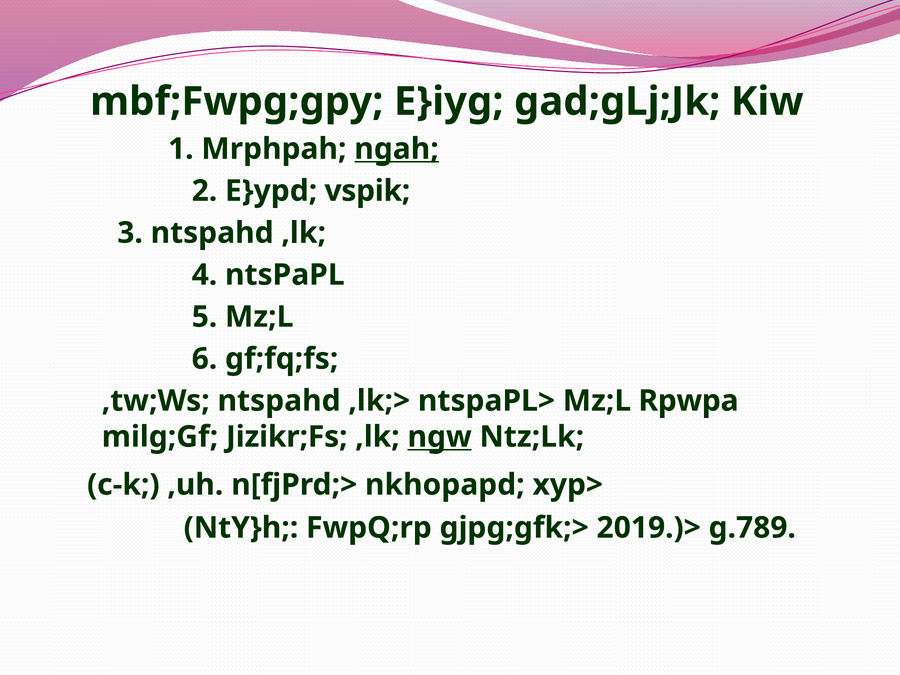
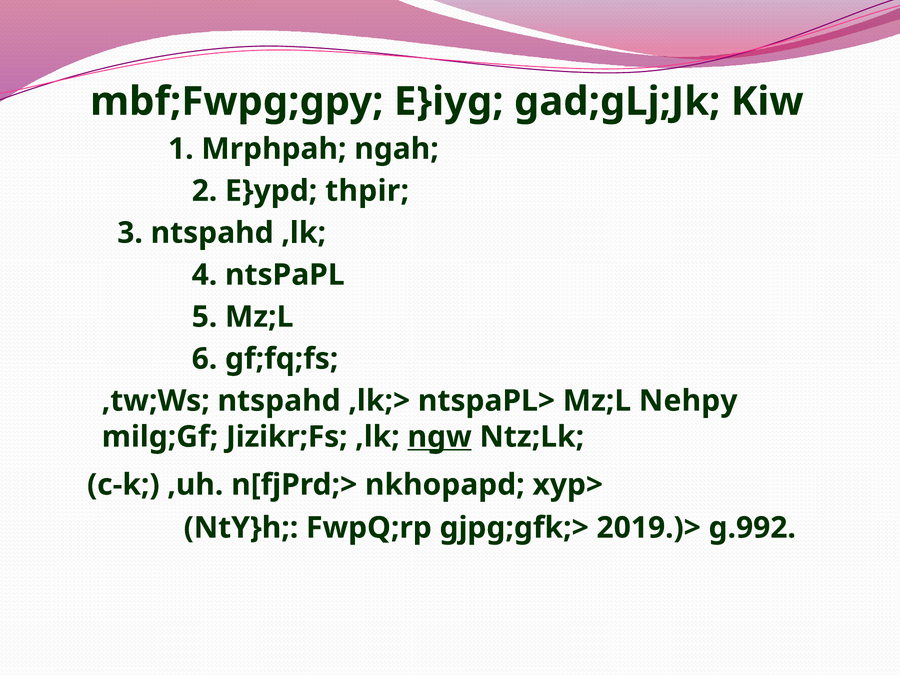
ngah underline: present -> none (397, 149)
vspik: vspik -> thpir (367, 191)
Rpwpa: Rpwpa -> Nehpy (688, 401)
g.789: g.789 -> g.992 (752, 528)
